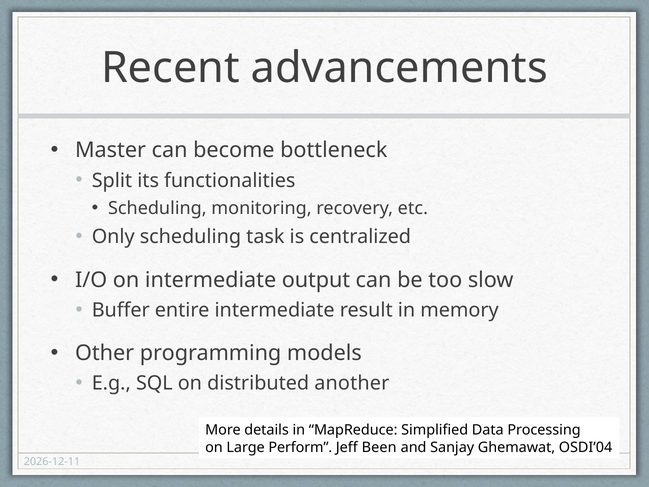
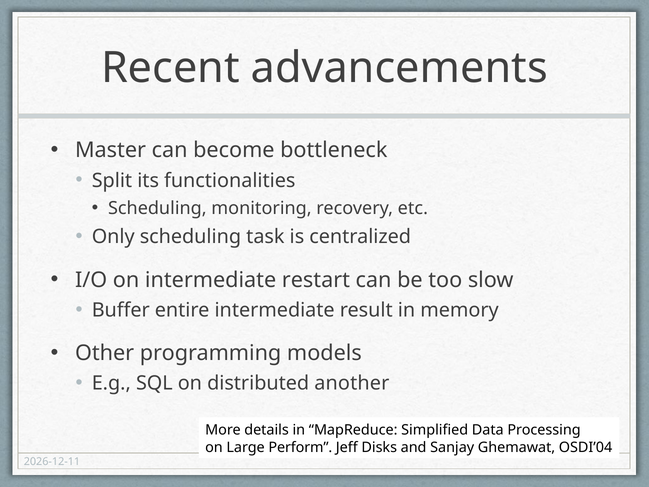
output: output -> restart (316, 280)
Been: Been -> Disks (379, 447)
